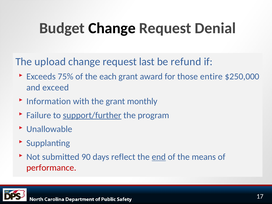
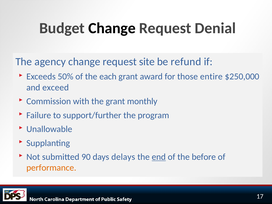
upload: upload -> agency (50, 62)
last: last -> site (147, 62)
75%: 75% -> 50% (66, 77)
Information: Information -> Commission (49, 101)
support/further underline: present -> none (92, 115)
reflect: reflect -> delays (123, 157)
means: means -> before (204, 157)
performance colour: red -> orange (51, 168)
